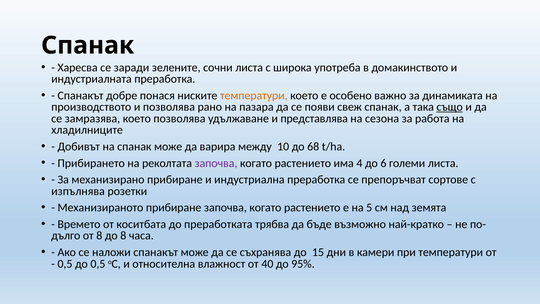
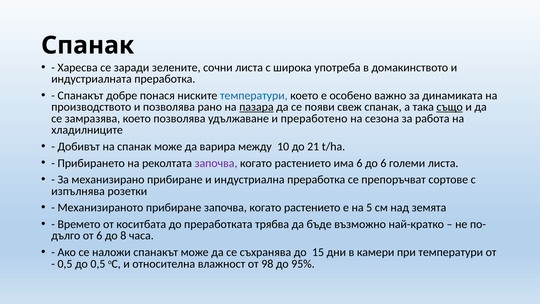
температури colour: orange -> blue (254, 95)
пазара underline: none -> present (256, 107)
представлява: представлява -> преработено (314, 118)
68: 68 -> 21 (313, 146)
има 4: 4 -> 6 (359, 163)
от 8: 8 -> 6 (99, 236)
40: 40 -> 98 (267, 264)
